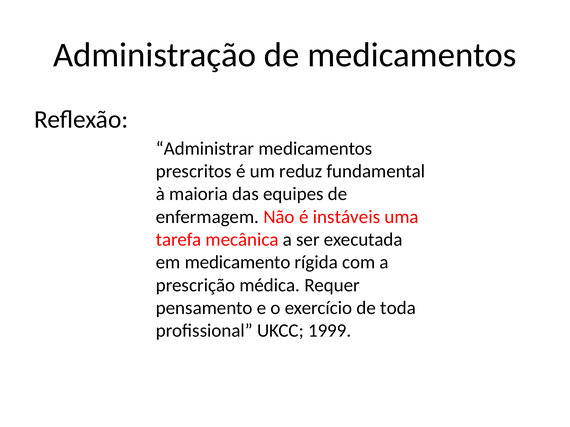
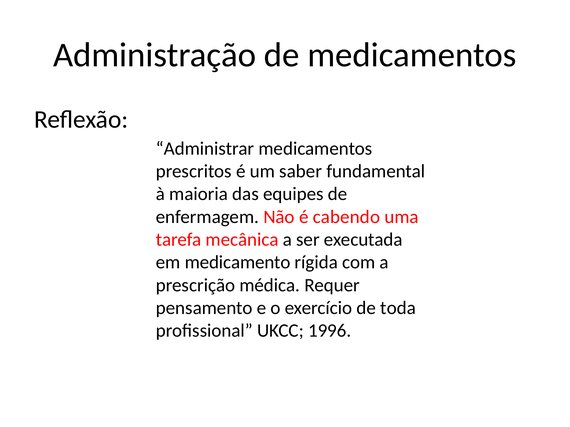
reduz: reduz -> saber (301, 171)
instáveis: instáveis -> cabendo (346, 217)
1999: 1999 -> 1996 (330, 331)
